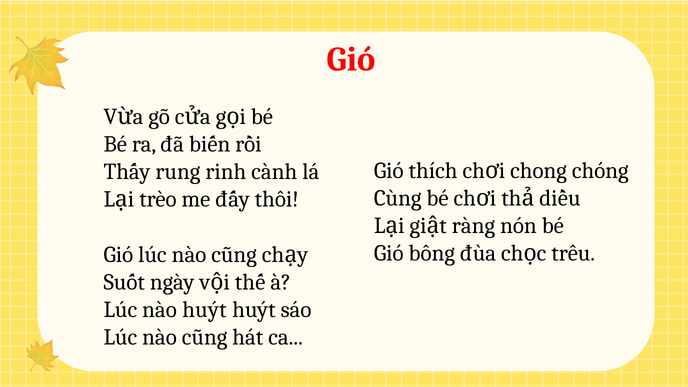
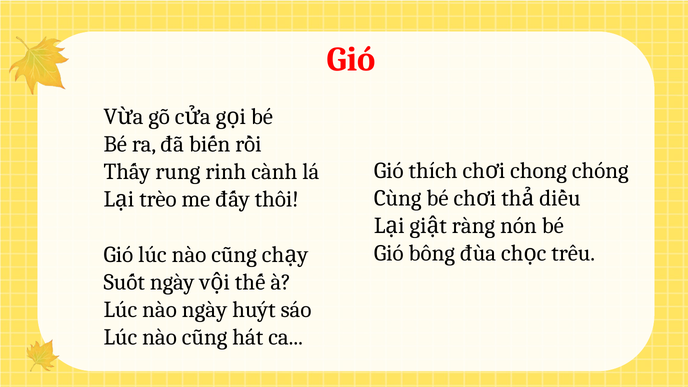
nào huýt: huýt -> ngày (205, 309)
